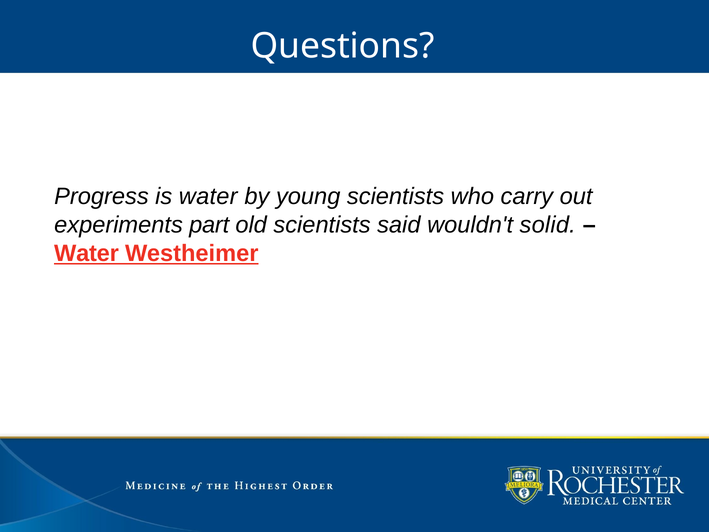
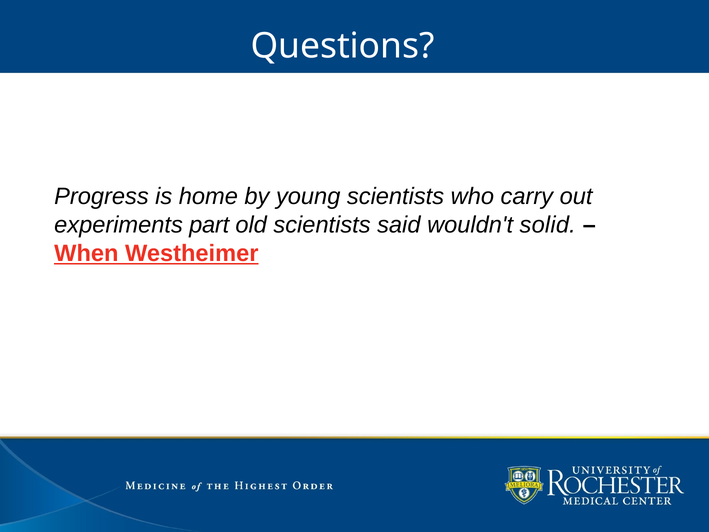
is water: water -> home (208, 197)
Water: Water -> When (86, 253)
